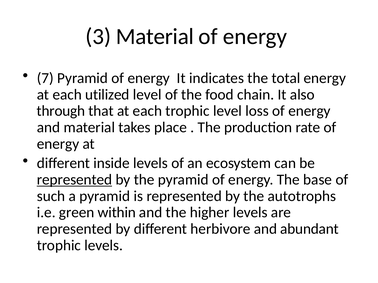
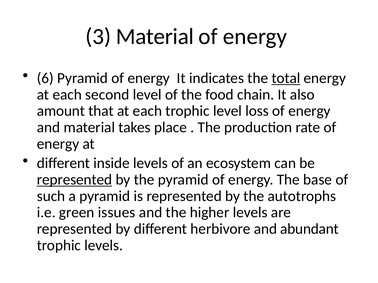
7: 7 -> 6 (45, 78)
total underline: none -> present (286, 78)
utilized: utilized -> second (107, 95)
through: through -> amount (61, 111)
within: within -> issues (117, 213)
